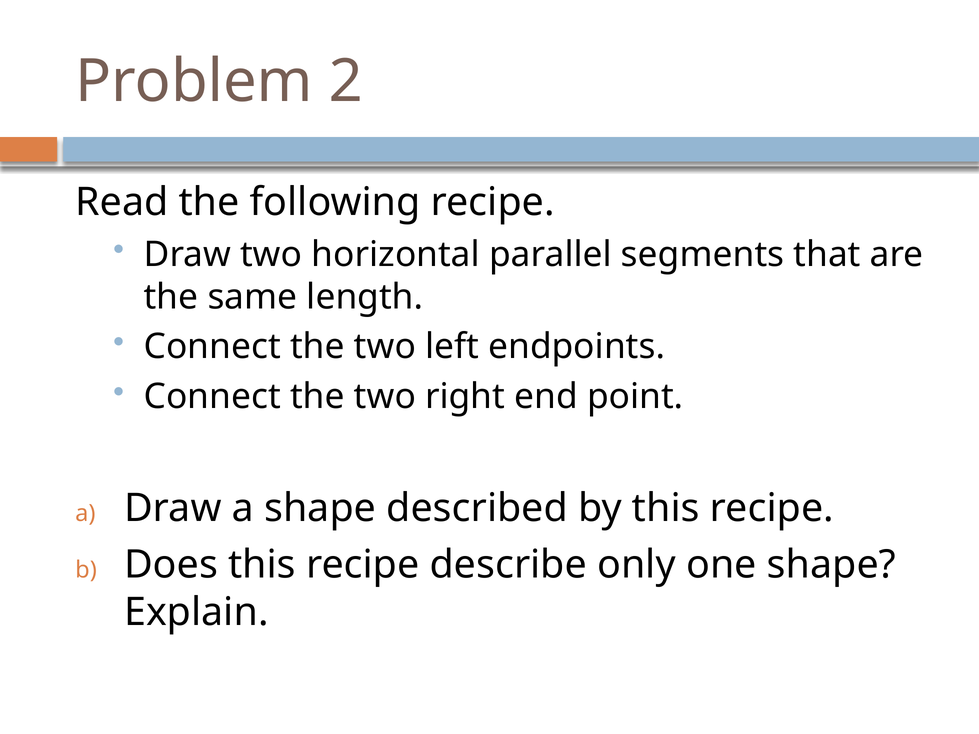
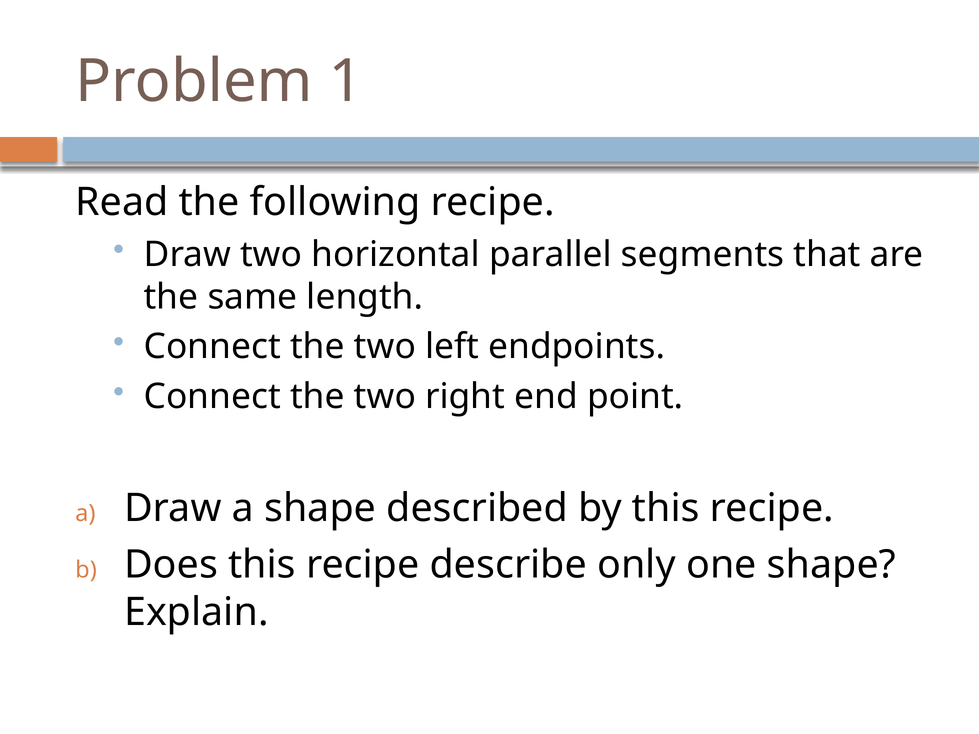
2: 2 -> 1 (346, 82)
